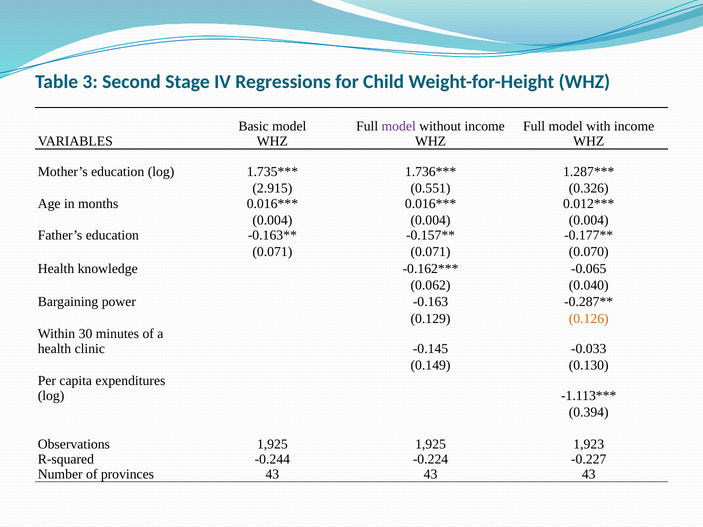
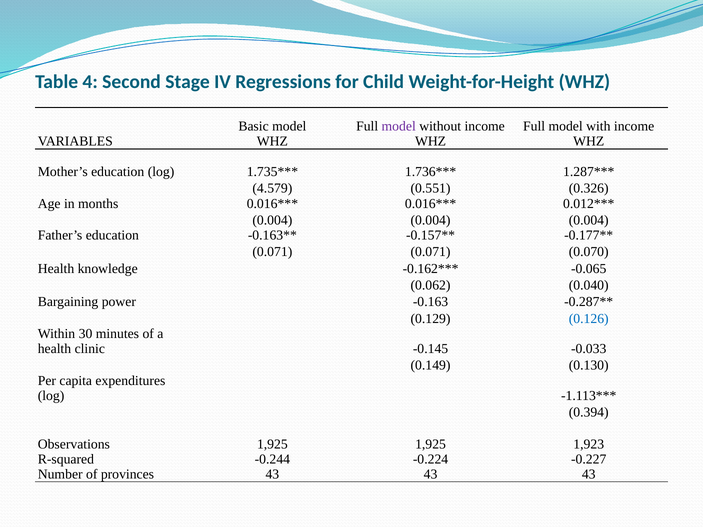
3: 3 -> 4 (90, 82)
2.915: 2.915 -> 4.579 (272, 188)
0.126 colour: orange -> blue (589, 319)
